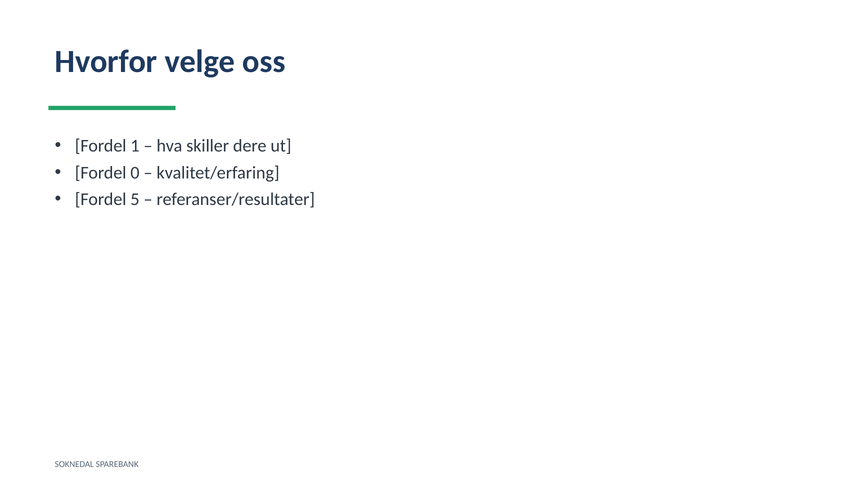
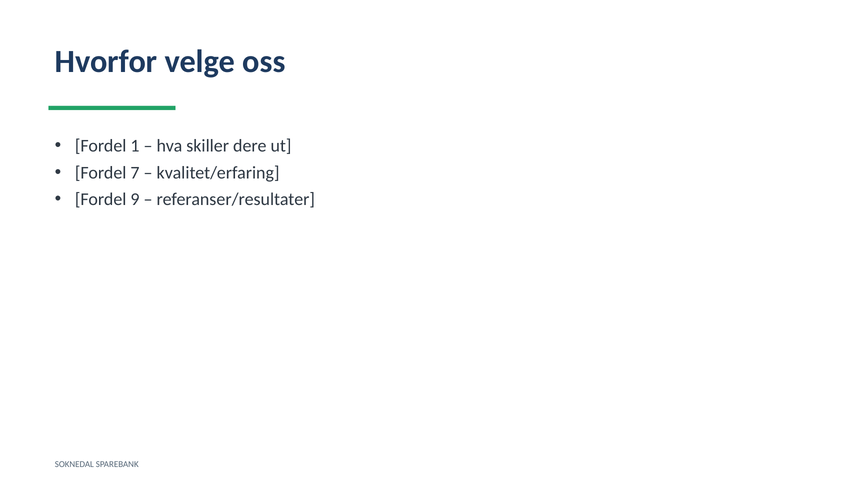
0: 0 -> 7 (135, 173)
5: 5 -> 9 (135, 200)
